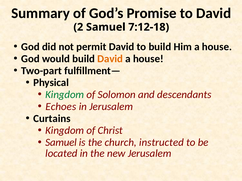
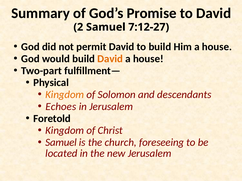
7:12-18: 7:12-18 -> 7:12-27 (149, 27)
Kingdom colour: green -> orange (65, 95)
Curtains: Curtains -> Foretold (52, 119)
instructed: instructed -> foreseeing (162, 143)
